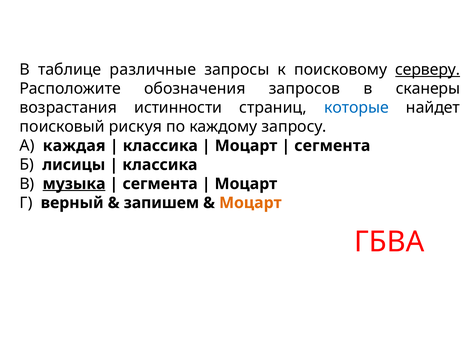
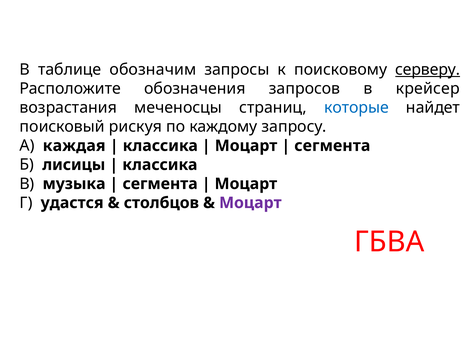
различные: различные -> обозначим (153, 70)
сканеры: сканеры -> крейсер (428, 89)
истинности: истинности -> меченосцы (178, 108)
музыка underline: present -> none (74, 184)
верный: верный -> удастся (72, 203)
запишем: запишем -> столбцов (161, 203)
Моцарт colour: orange -> purple (250, 203)
